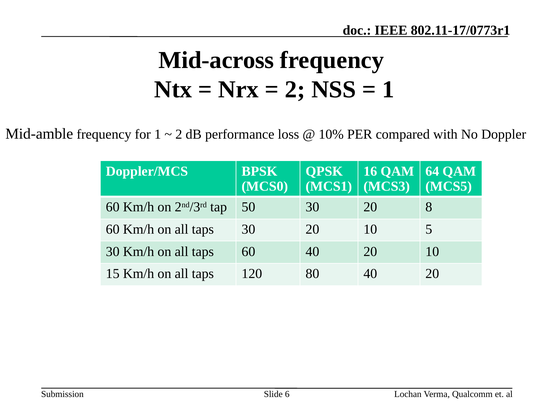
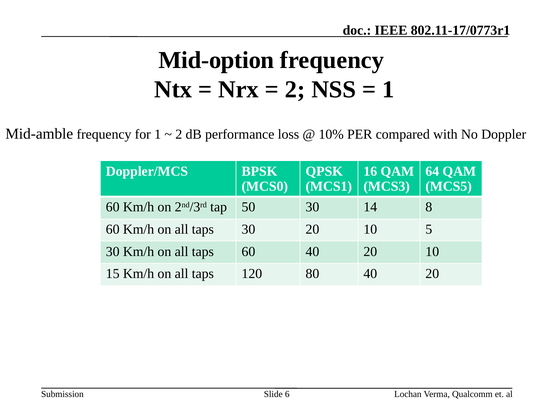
Mid-across: Mid-across -> Mid-option (216, 60)
50 30 20: 20 -> 14 (370, 208)
